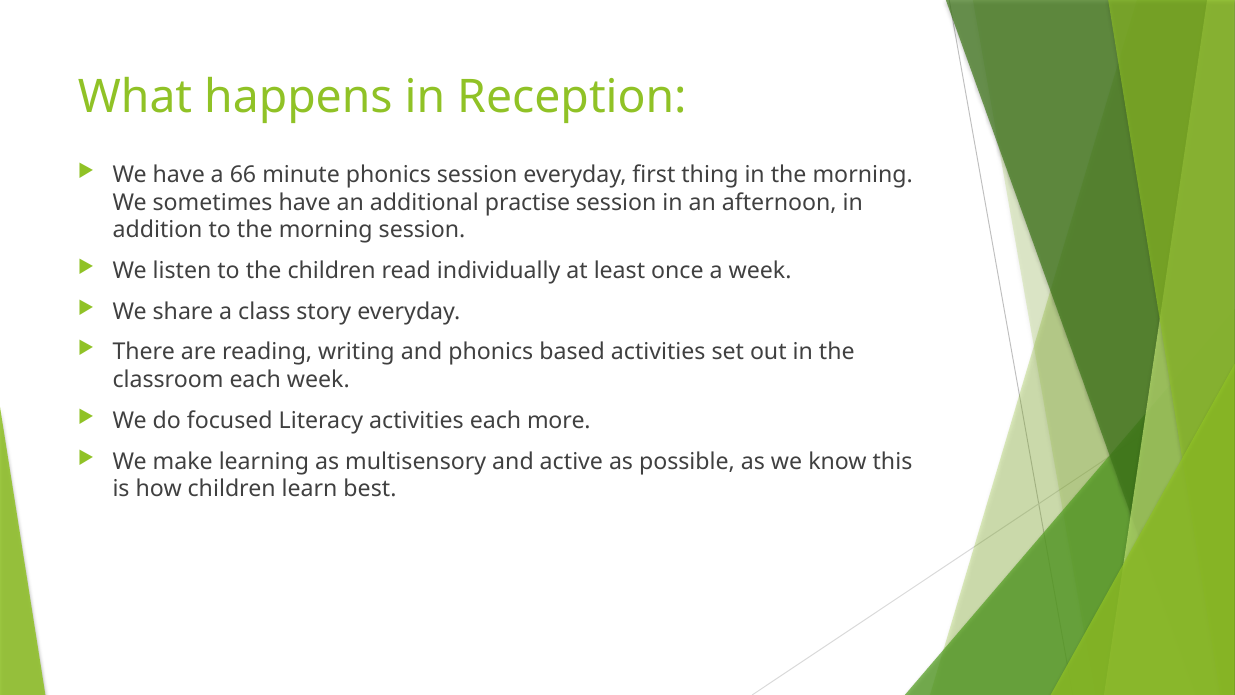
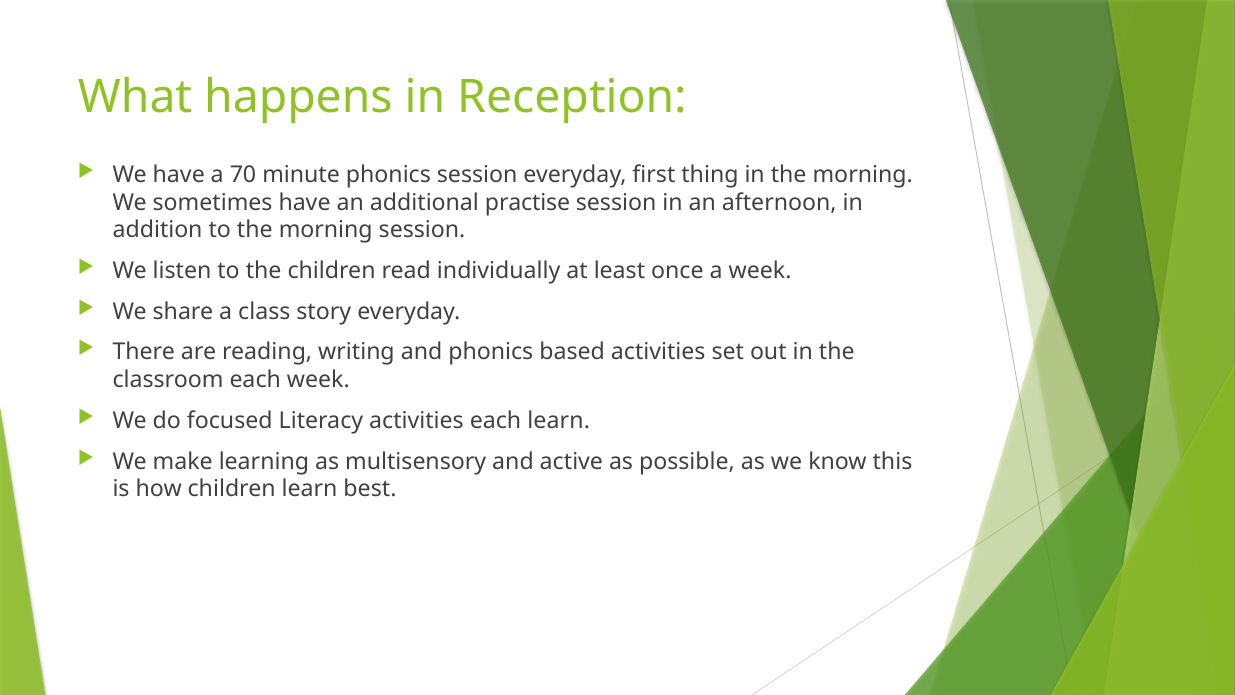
66: 66 -> 70 (243, 175)
each more: more -> learn (559, 421)
